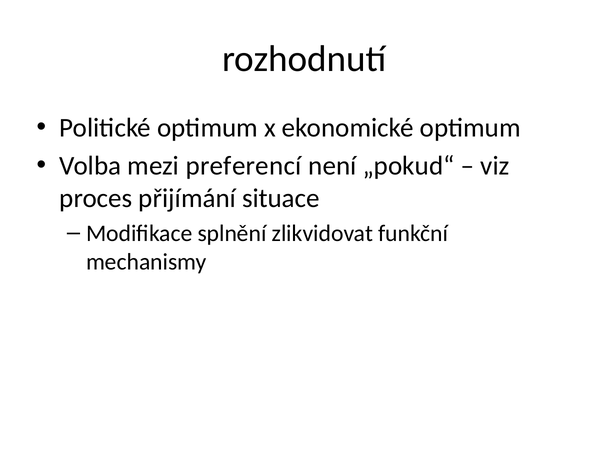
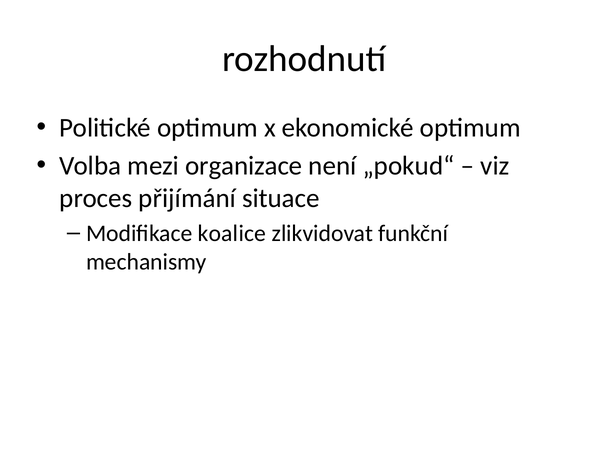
preferencí: preferencí -> organizace (244, 166)
splnění: splnění -> koalice (232, 233)
